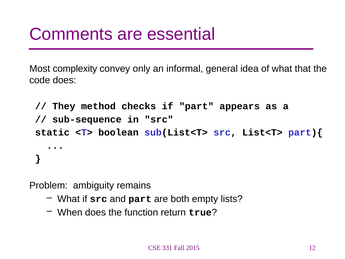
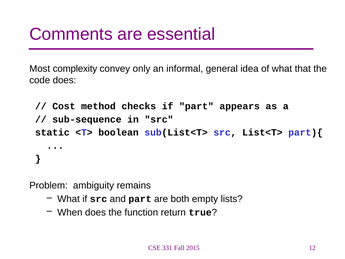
They: They -> Cost (64, 106)
